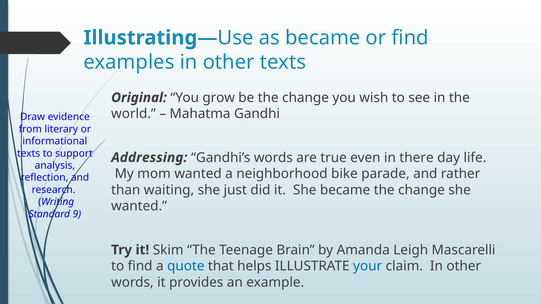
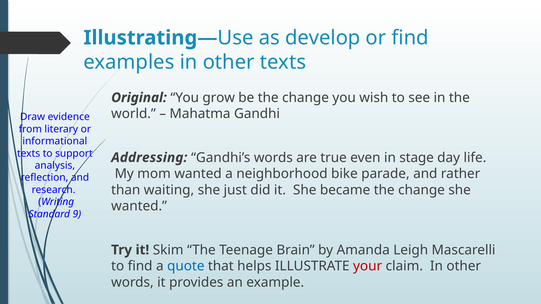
as became: became -> develop (323, 38)
there: there -> stage (417, 158)
your colour: blue -> red (368, 266)
